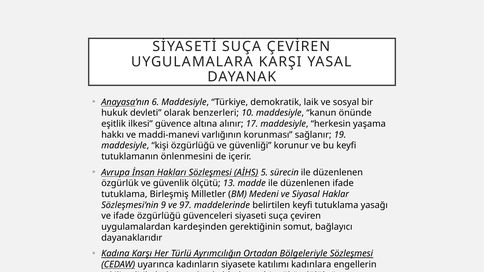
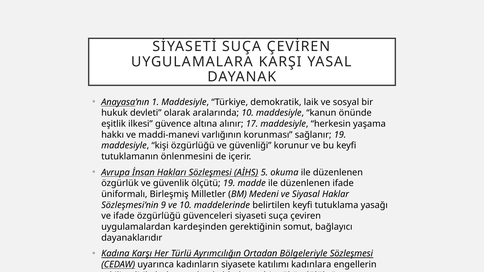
6: 6 -> 1 (155, 102)
benzerleri: benzerleri -> aralarında (216, 113)
sürecin: sürecin -> okuma (284, 173)
ölçütü 13: 13 -> 19 (229, 183)
tutuklama: tutuklama -> üniformalı (124, 194)
ve 97: 97 -> 10 (185, 205)
